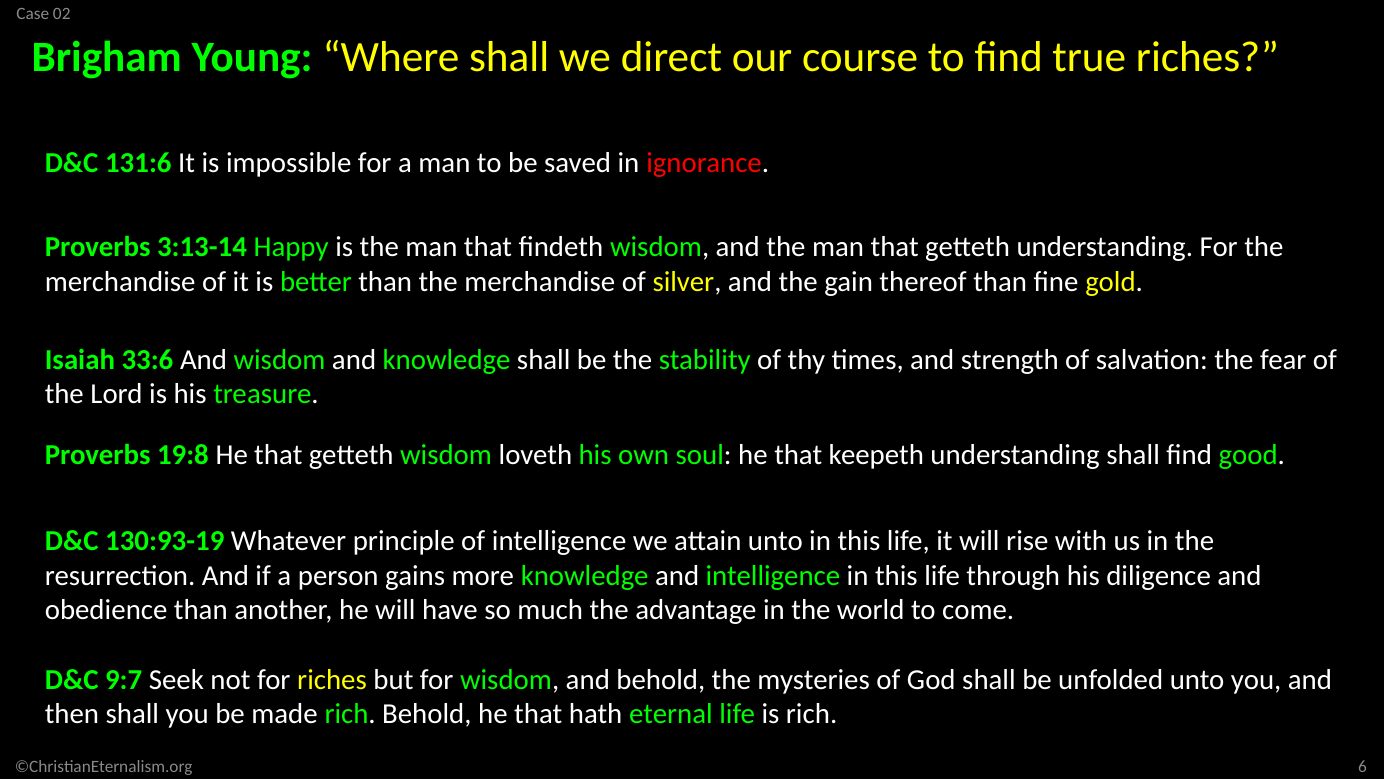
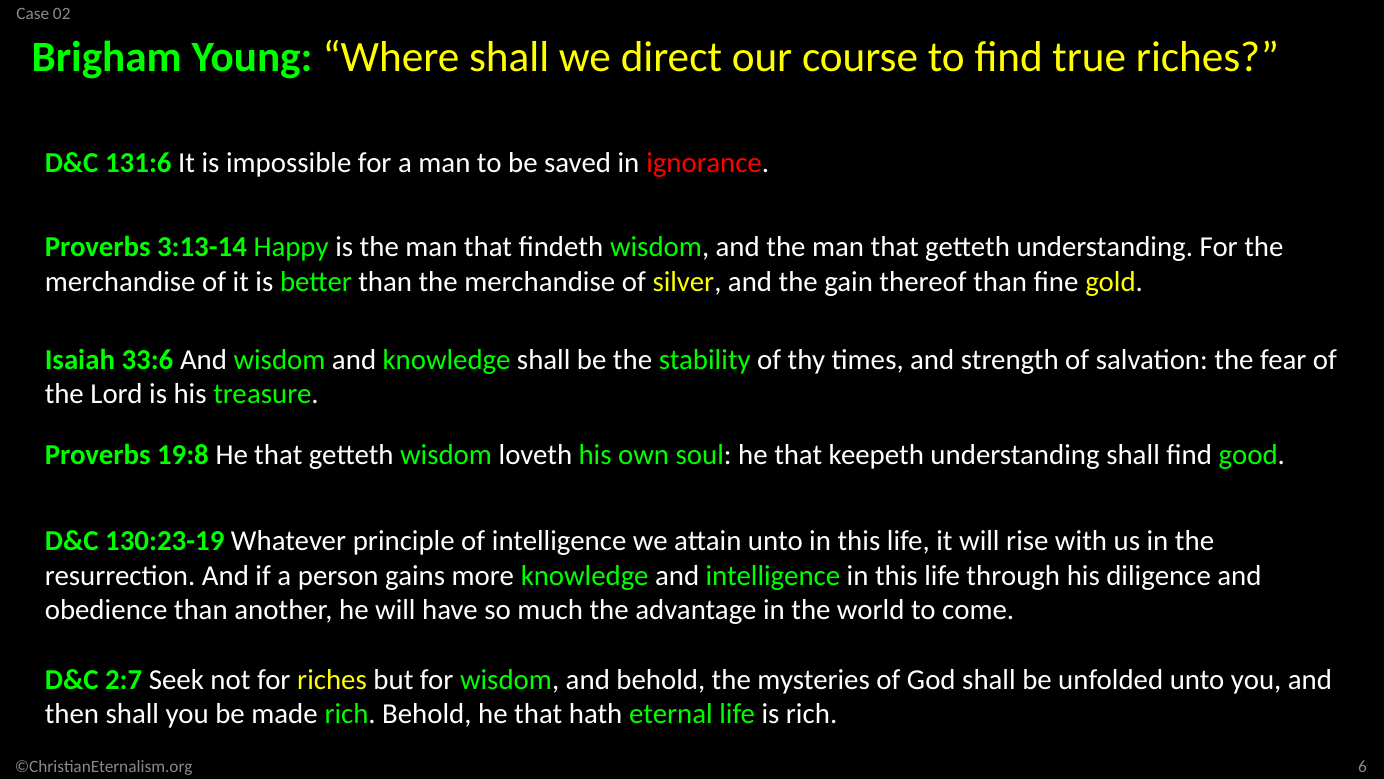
130:93-19: 130:93-19 -> 130:23-19 (165, 541)
9:7: 9:7 -> 2:7 (124, 679)
